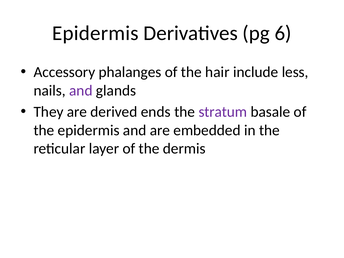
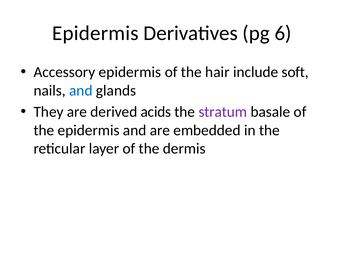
Accessory phalanges: phalanges -> epidermis (130, 72)
less: less -> soft (295, 72)
and colour: purple -> blue (81, 91)
ends: ends -> acids (156, 112)
